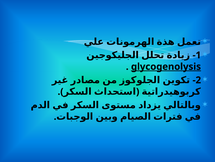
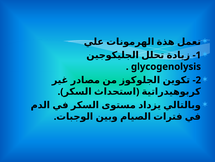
glycogenolysis underline: present -> none (166, 66)
